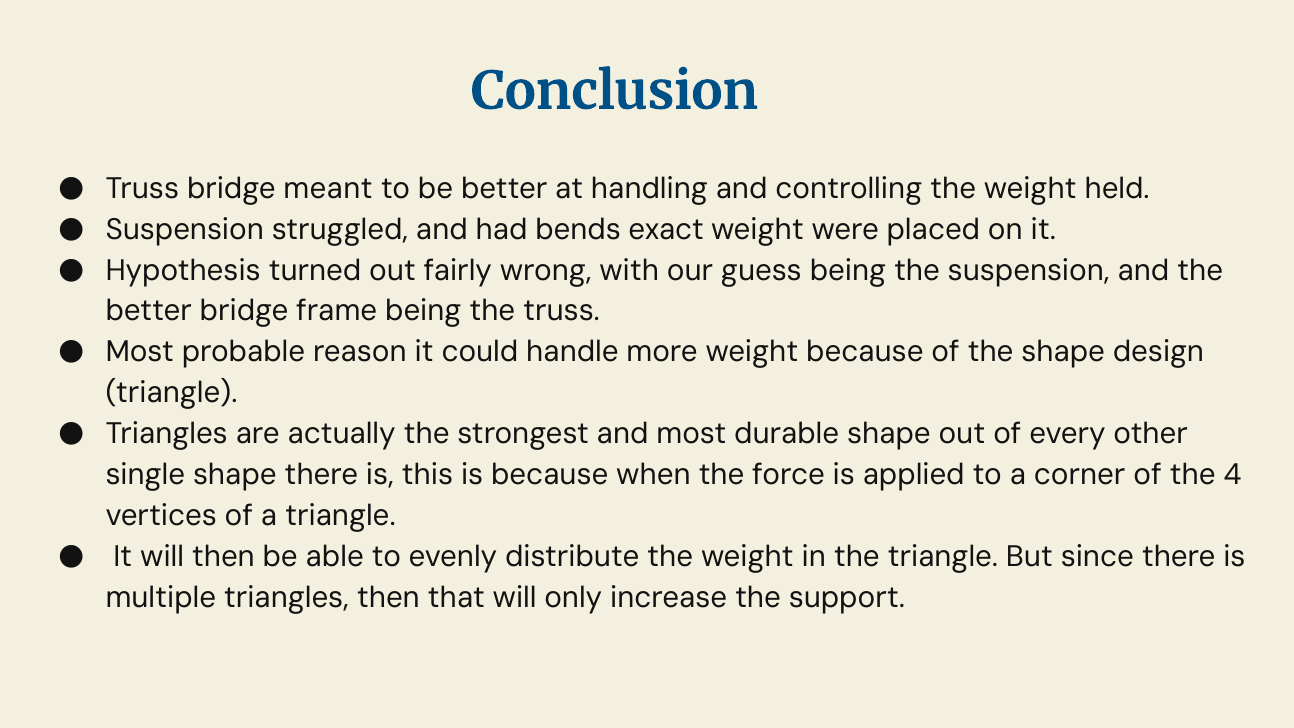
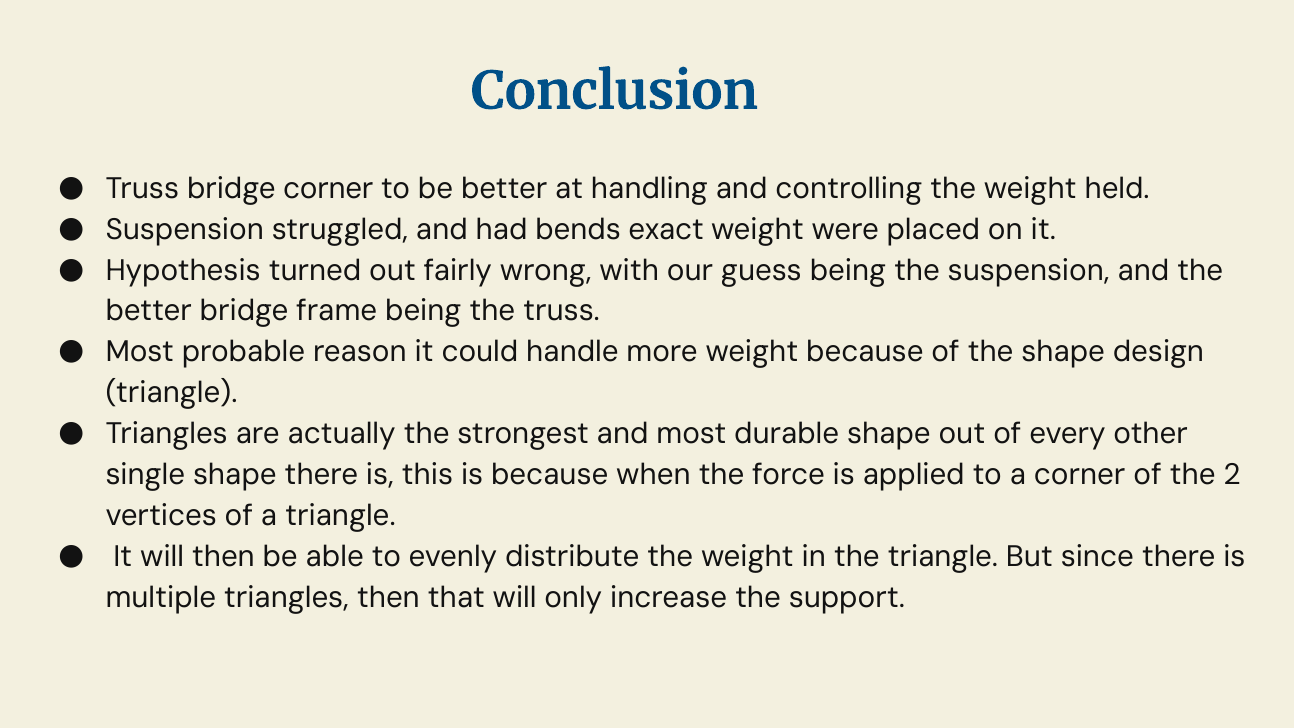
bridge meant: meant -> corner (328, 189)
4: 4 -> 2 (1232, 475)
